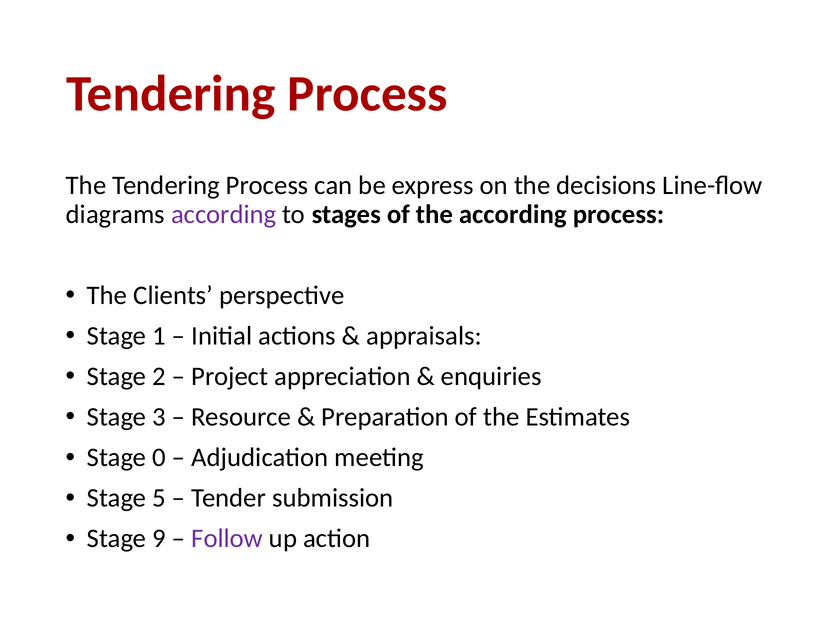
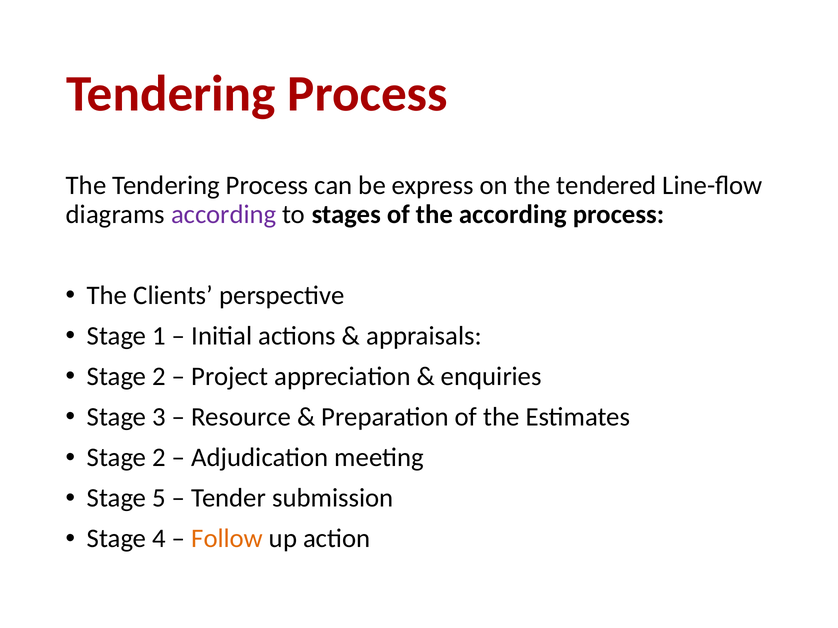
decisions: decisions -> tendered (606, 186)
0: 0 -> 2 (159, 458)
9: 9 -> 4 (159, 539)
Follow colour: purple -> orange (227, 539)
